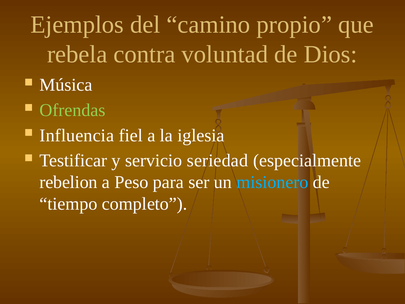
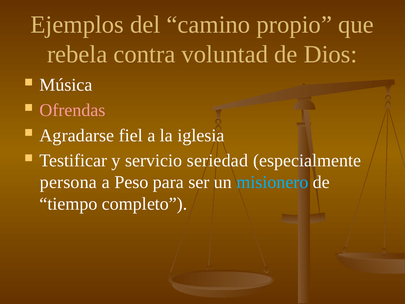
Ofrendas colour: light green -> pink (72, 110)
Influencia: Influencia -> Agradarse (77, 135)
rebelion: rebelion -> persona (68, 182)
